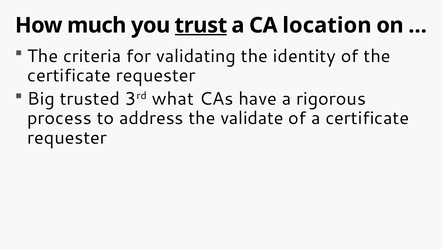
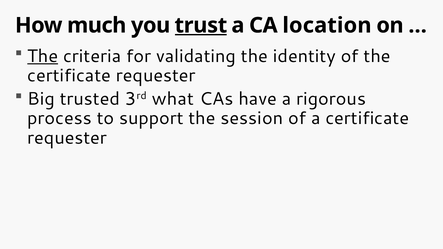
The underline: none -> present (43, 56)
address: address -> support (151, 118)
validate: validate -> session (252, 118)
